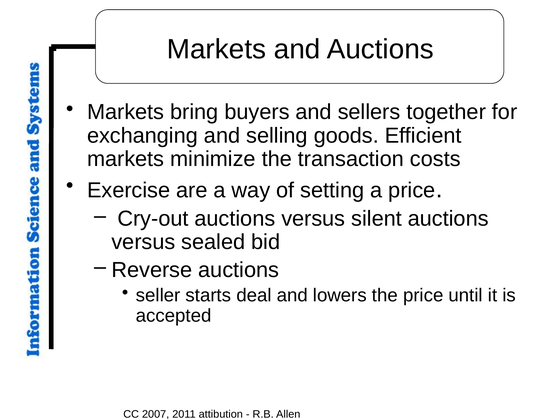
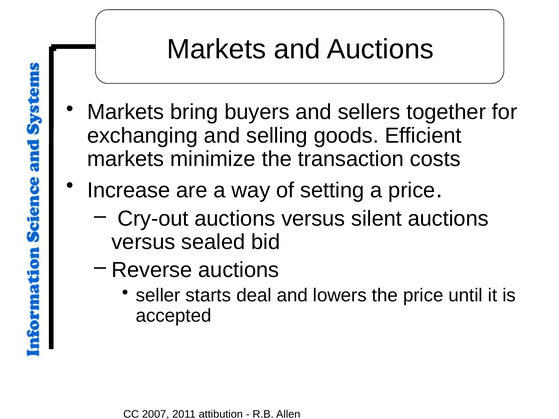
Exercise: Exercise -> Increase (129, 190)
